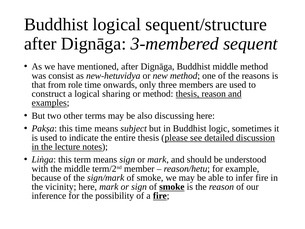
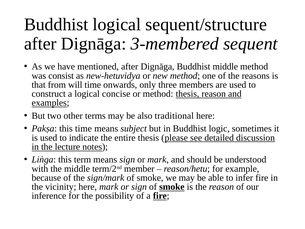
role: role -> will (75, 85)
sharing: sharing -> concise (116, 94)
discussing: discussing -> traditional (174, 116)
